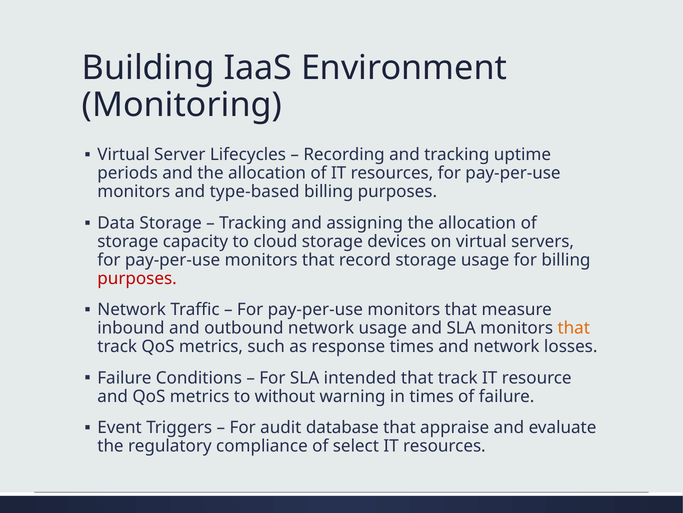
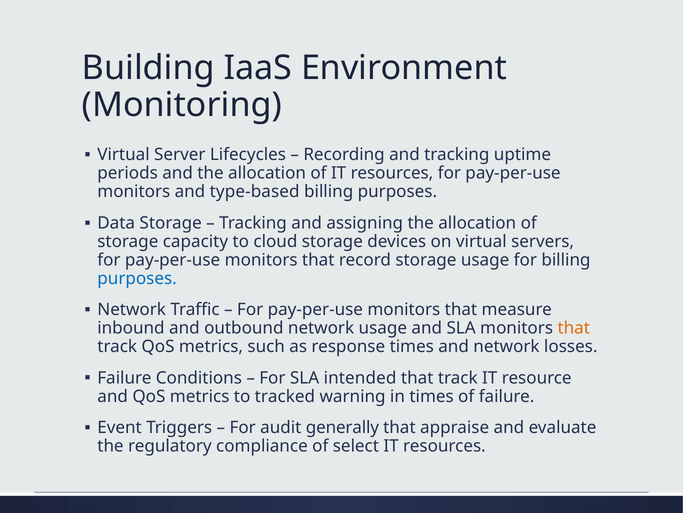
purposes colour: red -> blue (137, 278)
without: without -> tracked (285, 396)
database: database -> generally (342, 427)
